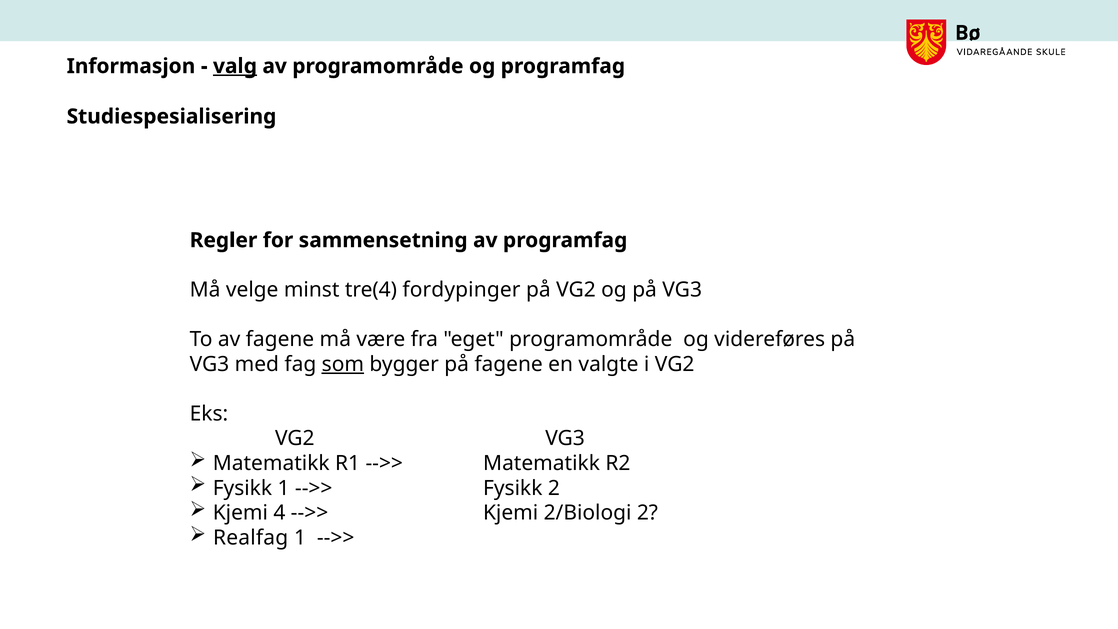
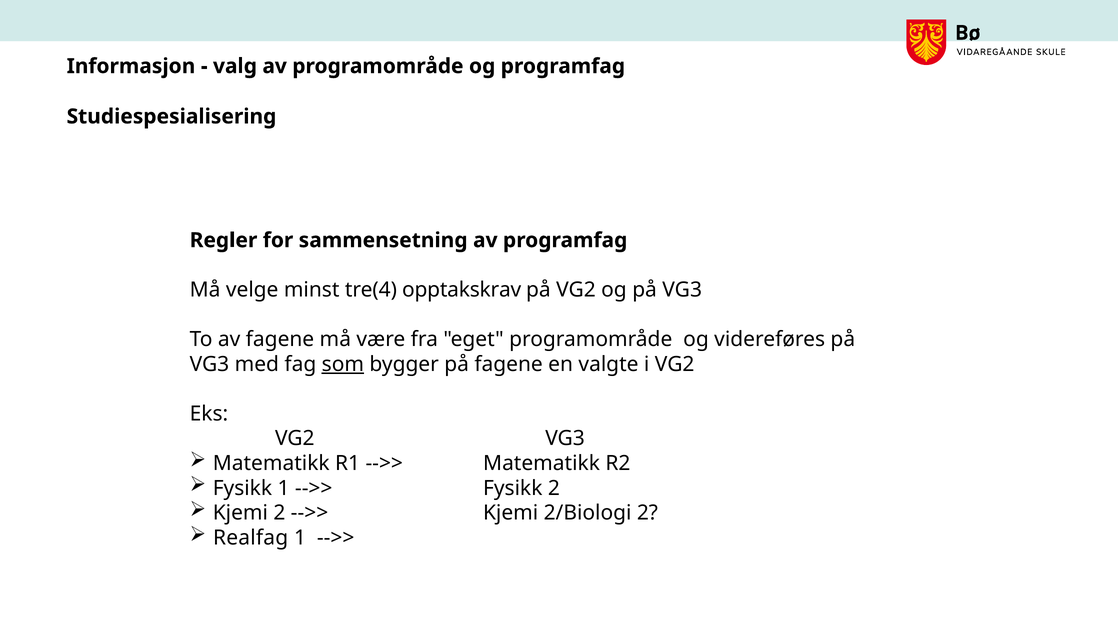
valg underline: present -> none (235, 66)
fordypinger: fordypinger -> opptakskrav (462, 290)
Kjemi 4: 4 -> 2 (279, 513)
